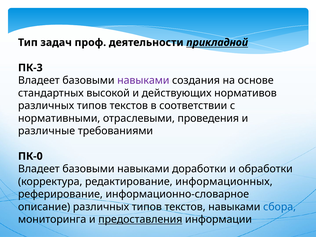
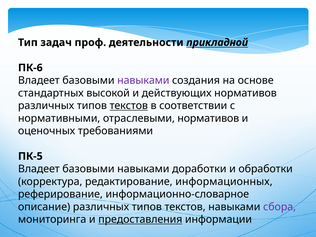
ПК-3: ПК-3 -> ПК-6 (30, 68)
текстов underline: none -> present (129, 106)
отраслевыми проведения: проведения -> нормативов (208, 118)
различные: различные -> оценочных (47, 131)
ПК-0: ПК-0 -> ПК-5 (30, 156)
сбора colour: blue -> purple (280, 207)
